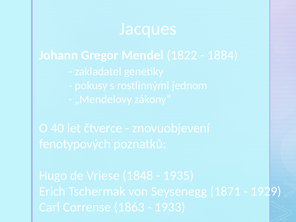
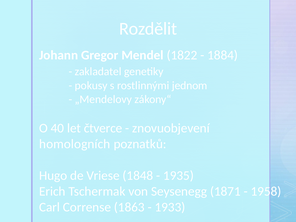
Jacques: Jacques -> Rozdělit (148, 29)
fenotypových: fenotypových -> homologních (75, 144)
1929: 1929 -> 1958 (266, 191)
